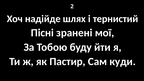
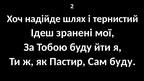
Пісні: Пісні -> Ідеш (42, 33)
Сам куди: куди -> буду (123, 62)
